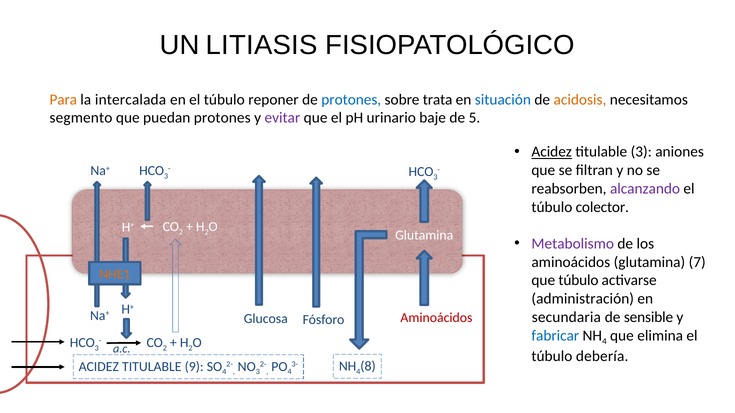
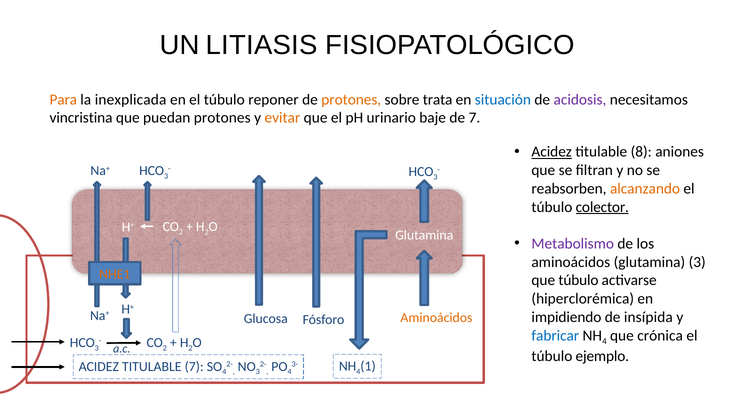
intercalada: intercalada -> inexplicada (131, 100)
protones colour: blue -> orange (351, 100)
acidosis colour: orange -> purple (580, 100)
segmento: segmento -> vincristina (81, 118)
evitar colour: purple -> orange (282, 118)
de 5: 5 -> 7 (474, 118)
titulable 3: 3 -> 8 (641, 152)
alcanzando colour: purple -> orange (645, 189)
colector underline: none -> present (602, 207)
glutamina 7: 7 -> 3 (697, 262)
administración: administración -> hiperclorémica (583, 299)
secundaria: secundaria -> impidiendo (566, 317)
sensible: sensible -> insípida (648, 317)
Aminoácidos colour: red -> orange (436, 318)
elimina: elimina -> crónica (660, 336)
debería: debería -> ejemplo (602, 357)
8: 8 -> 1 (368, 367)
TITULABLE 9: 9 -> 7 (194, 367)
